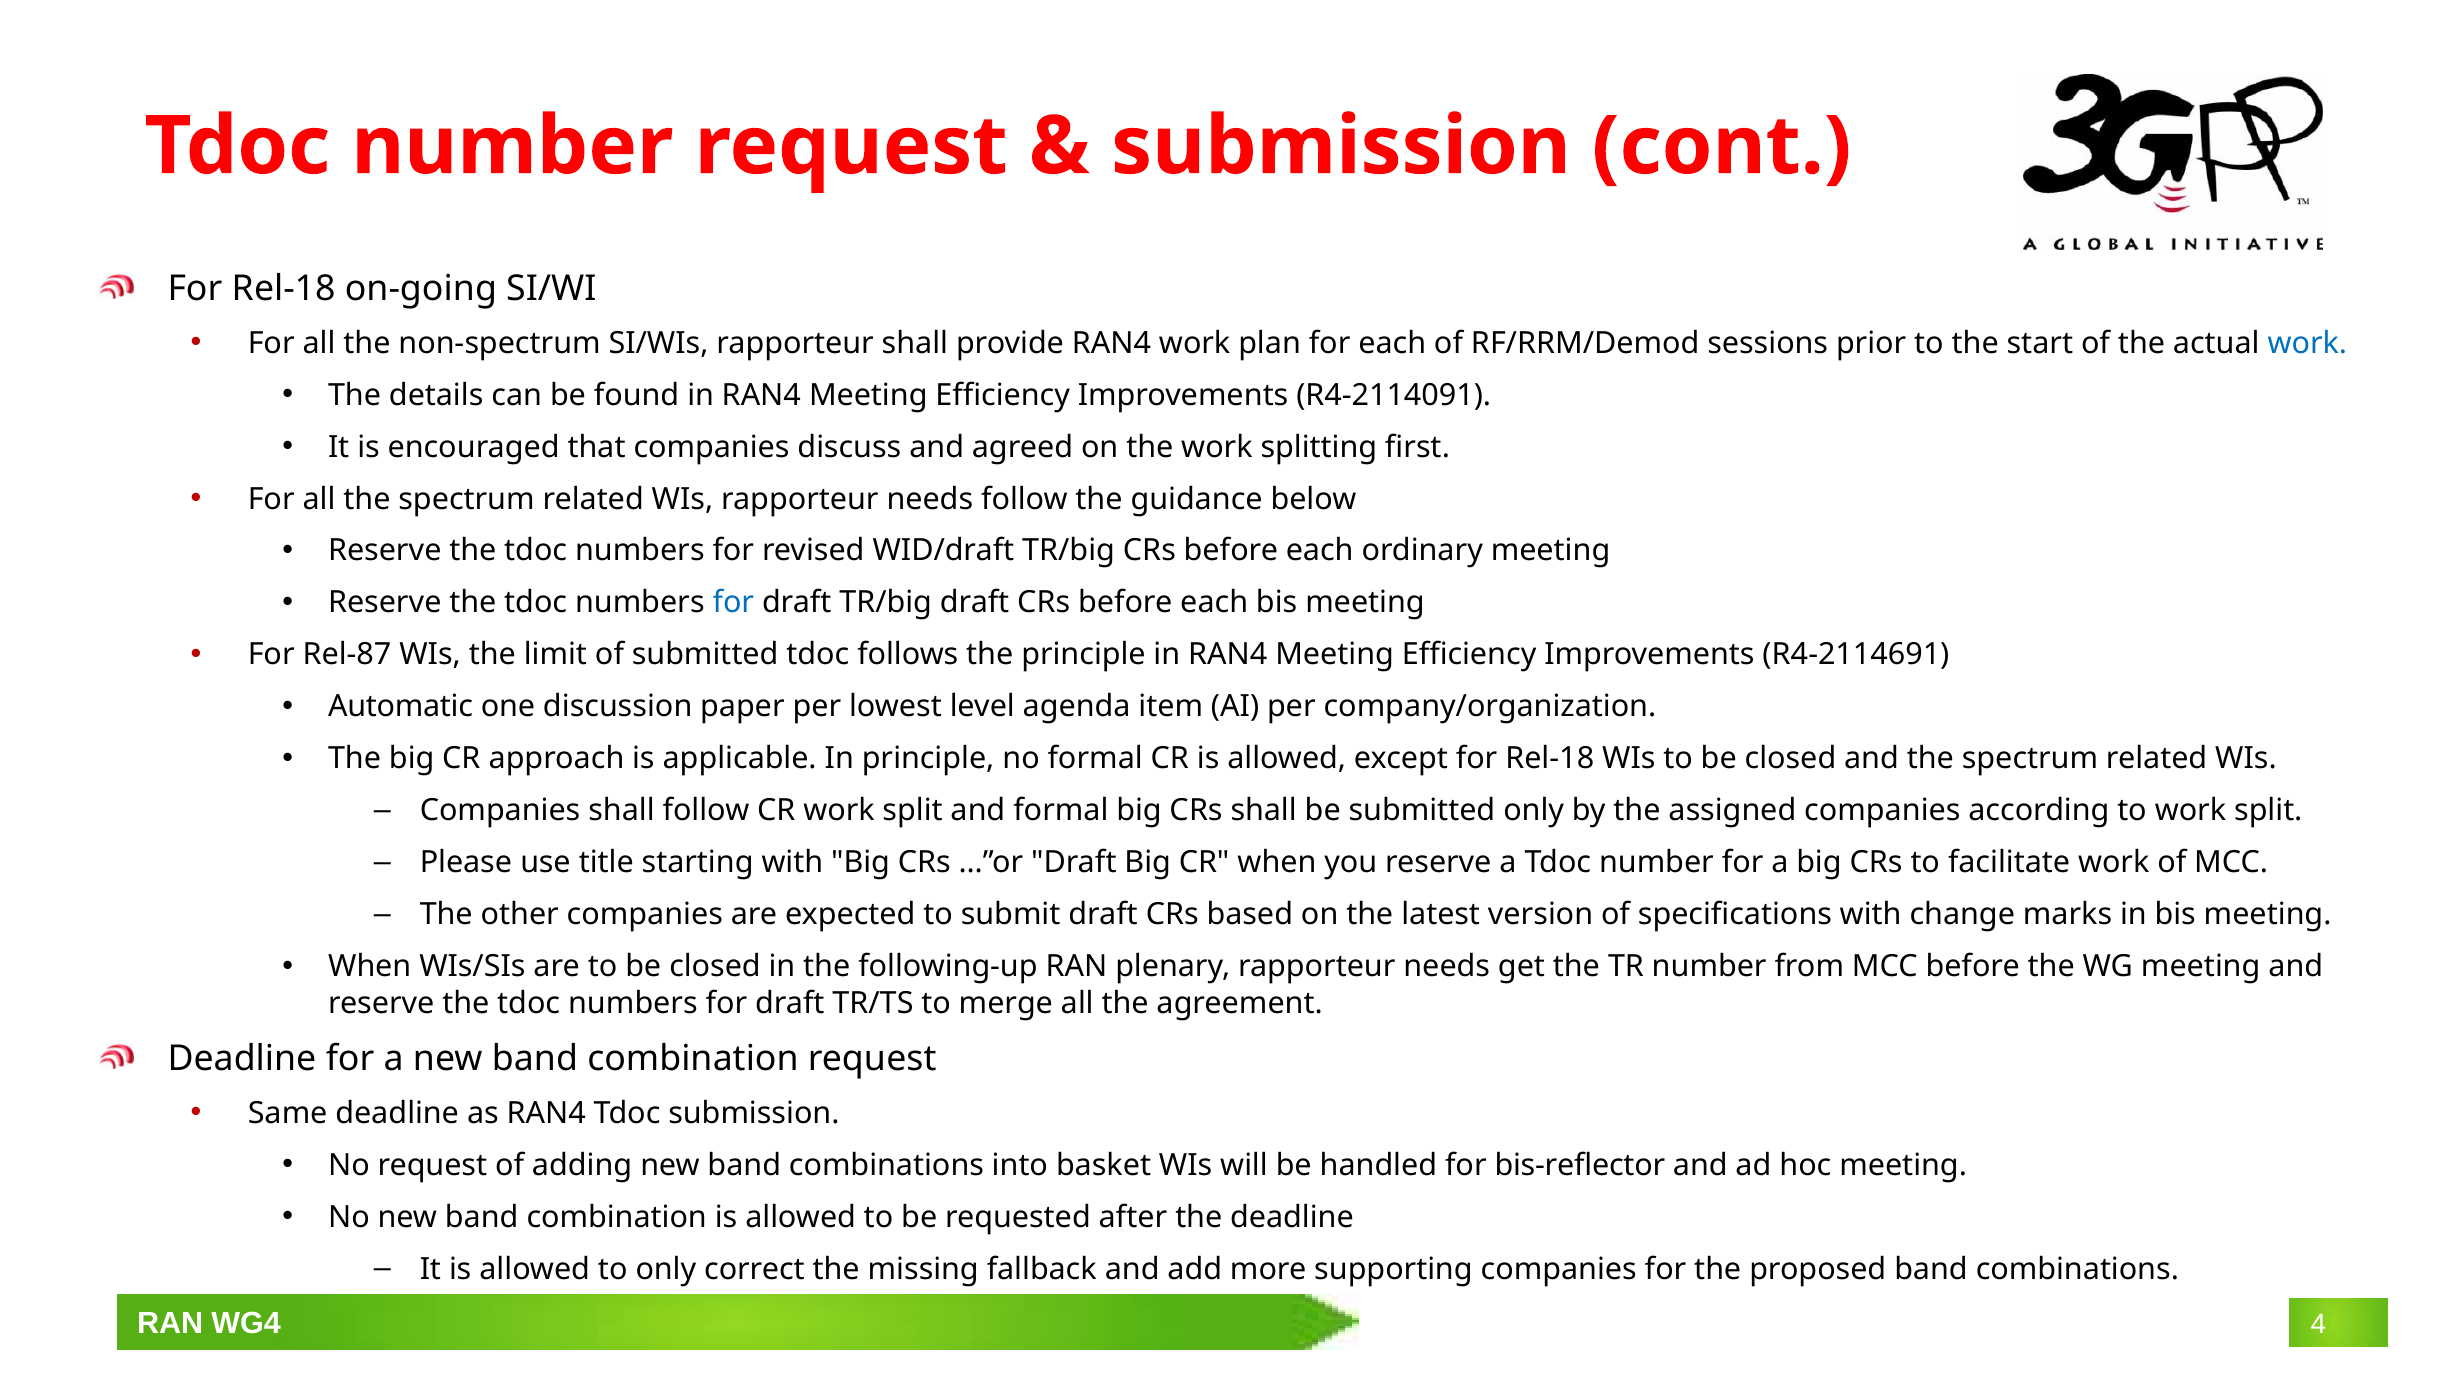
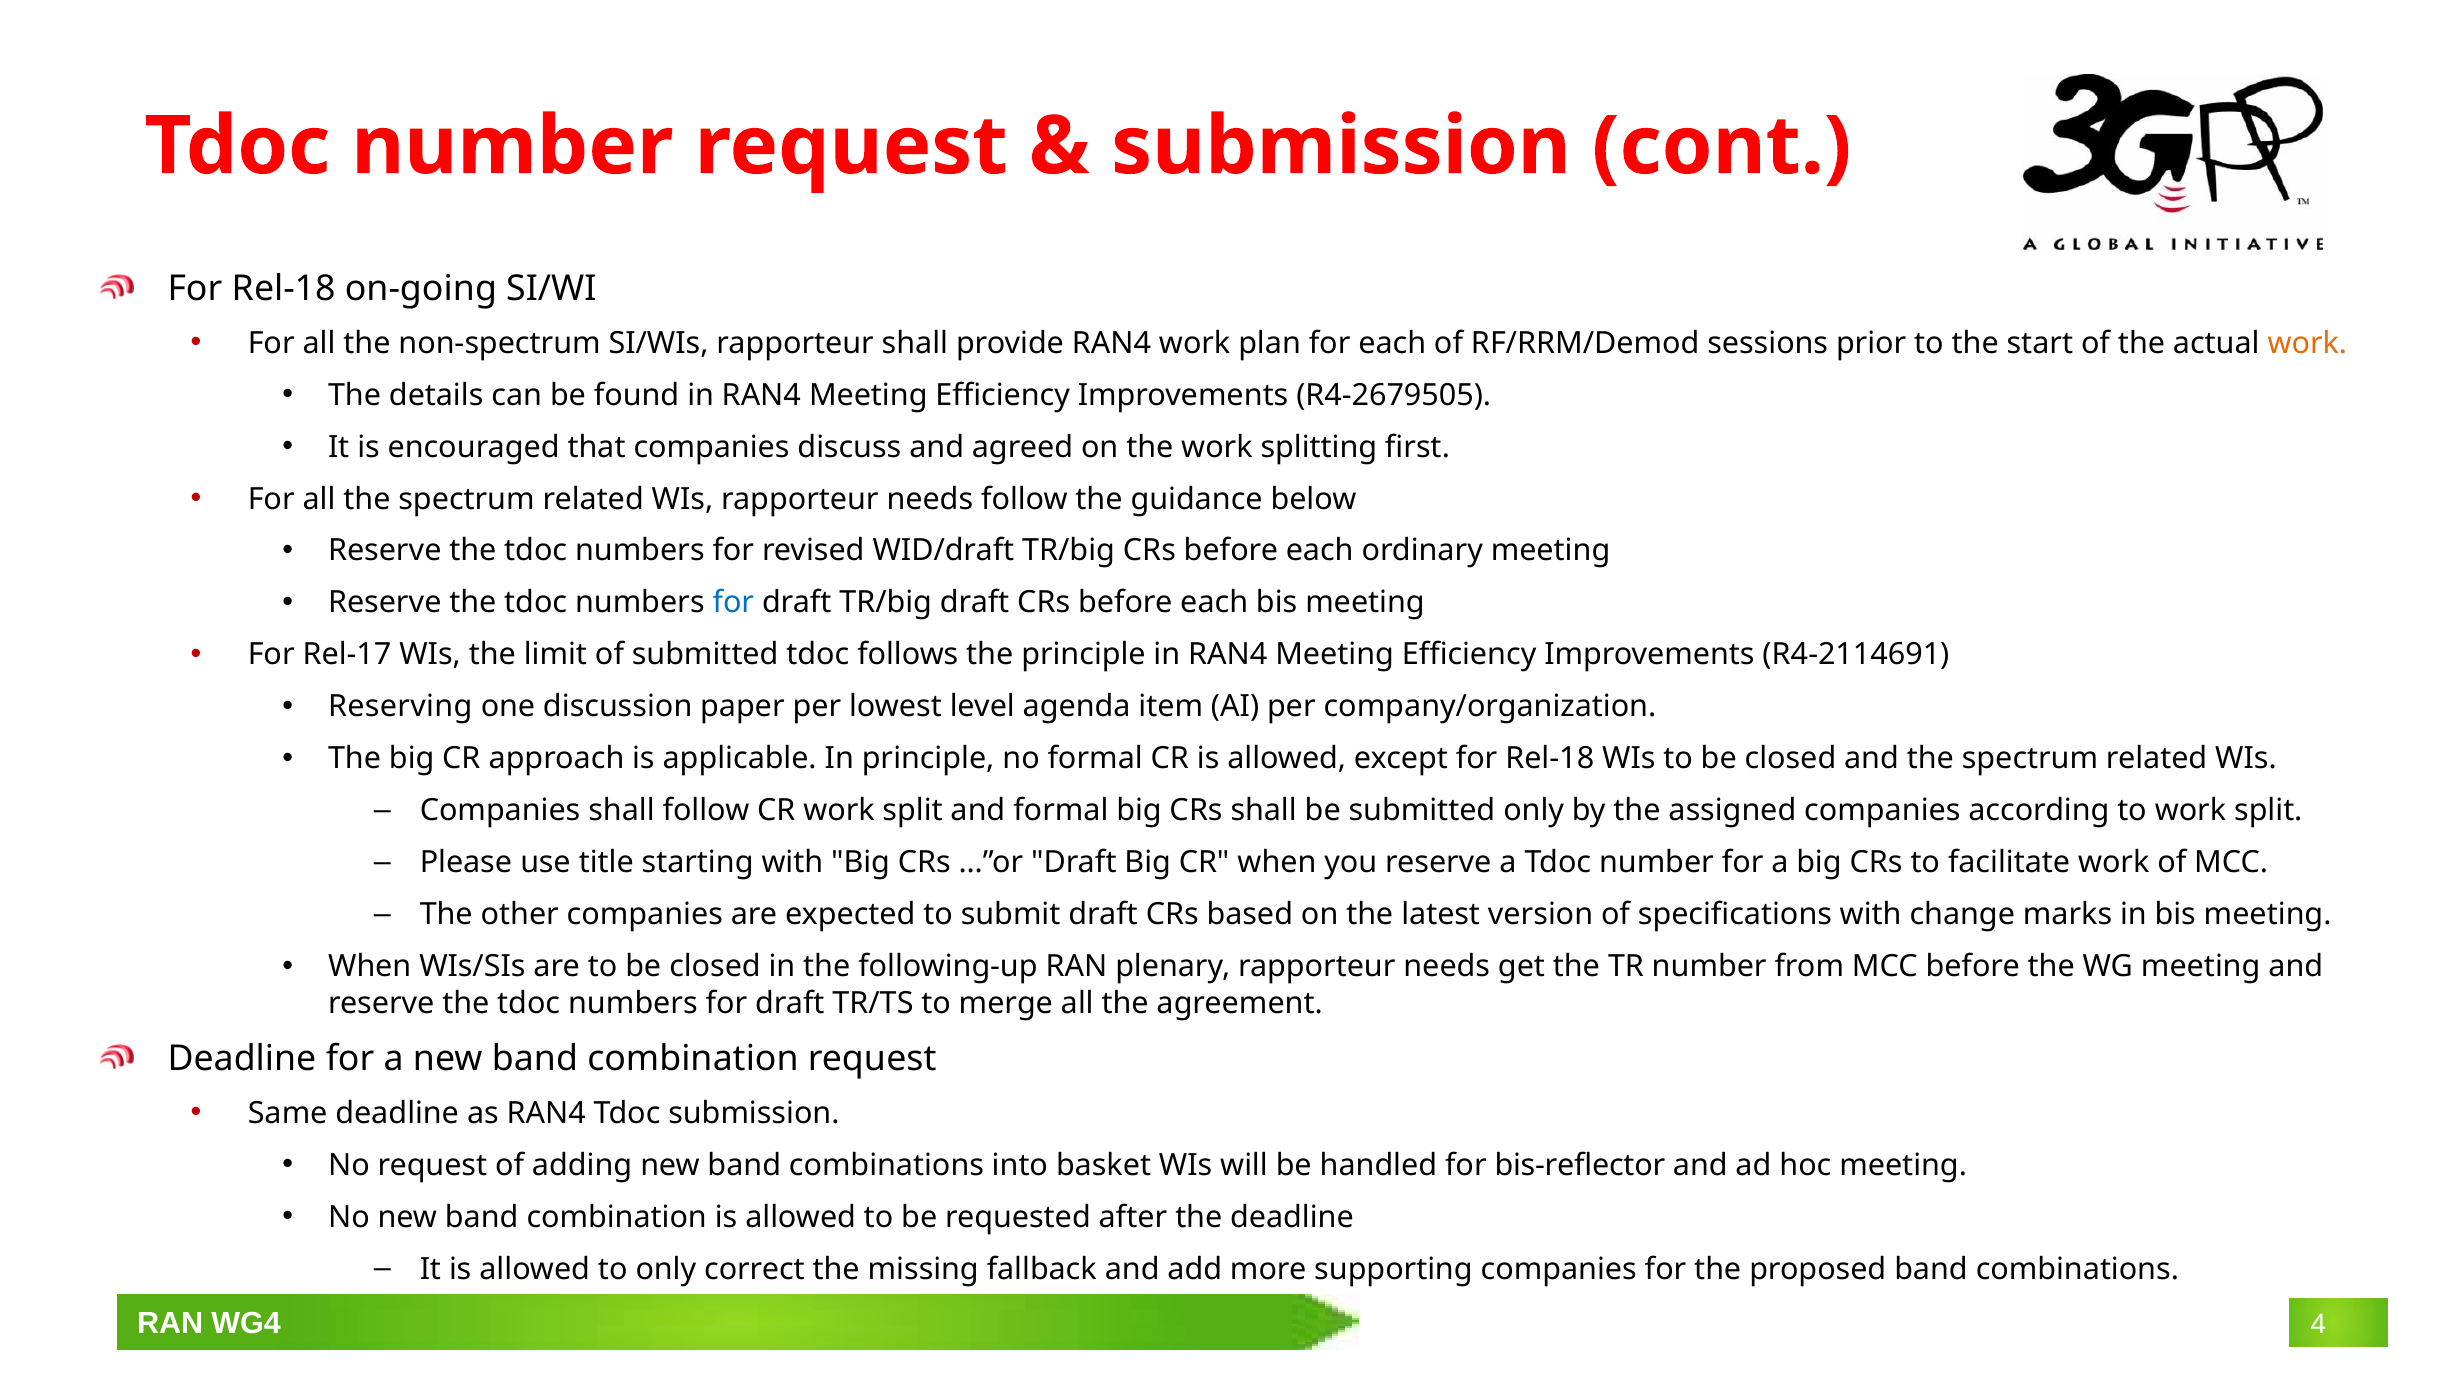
work colour: blue -> orange (2307, 343)
R4-2114091: R4-2114091 -> R4-2679505 (1394, 395)
Rel-87: Rel-87 -> Rel-17 (347, 655)
Automatic: Automatic -> Reserving (400, 707)
